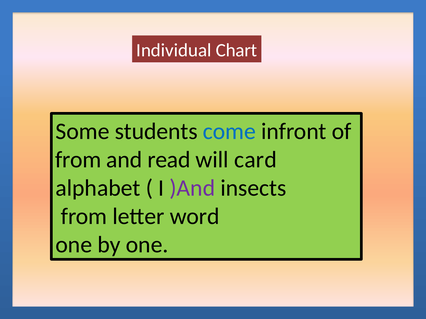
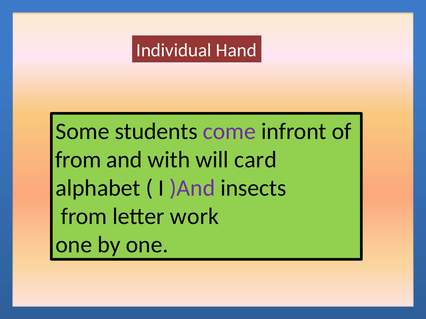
Chart: Chart -> Hand (236, 50)
come colour: blue -> purple (229, 132)
read: read -> with (169, 160)
word: word -> work (194, 217)
